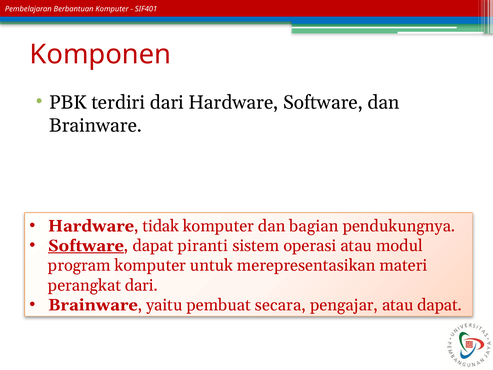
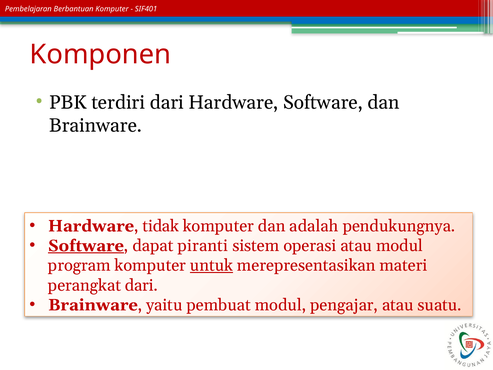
bagian: bagian -> adalah (314, 226)
untuk underline: none -> present (212, 265)
pembuat secara: secara -> modul (280, 305)
atau dapat: dapat -> suatu (440, 305)
